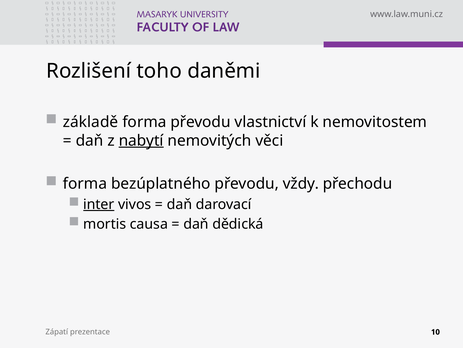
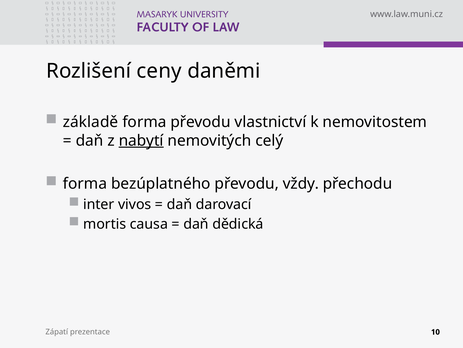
toho: toho -> ceny (159, 71)
věci: věci -> celý (269, 140)
inter underline: present -> none (99, 204)
